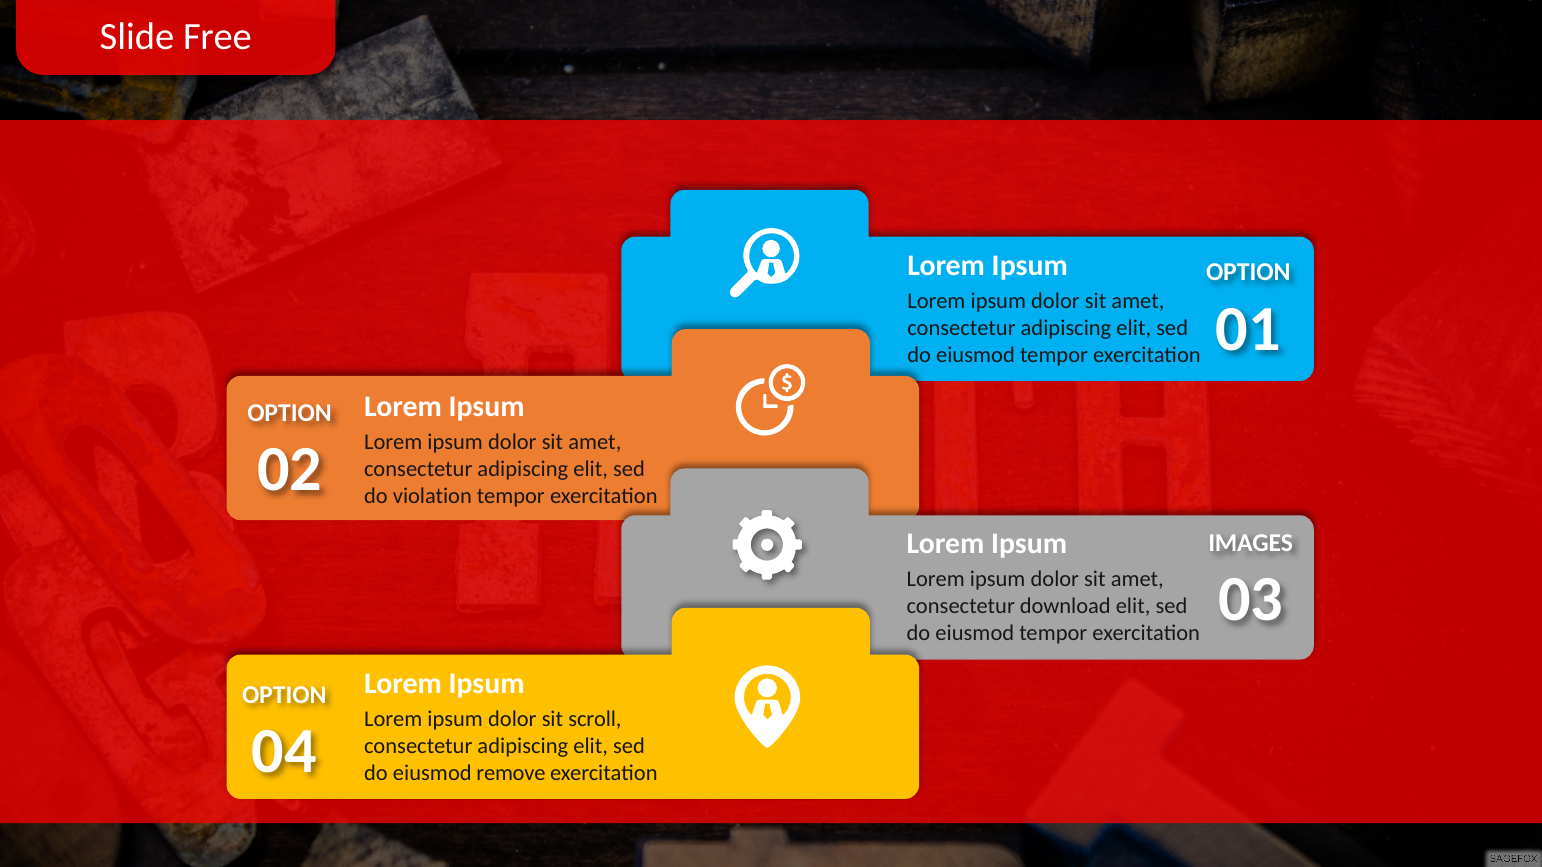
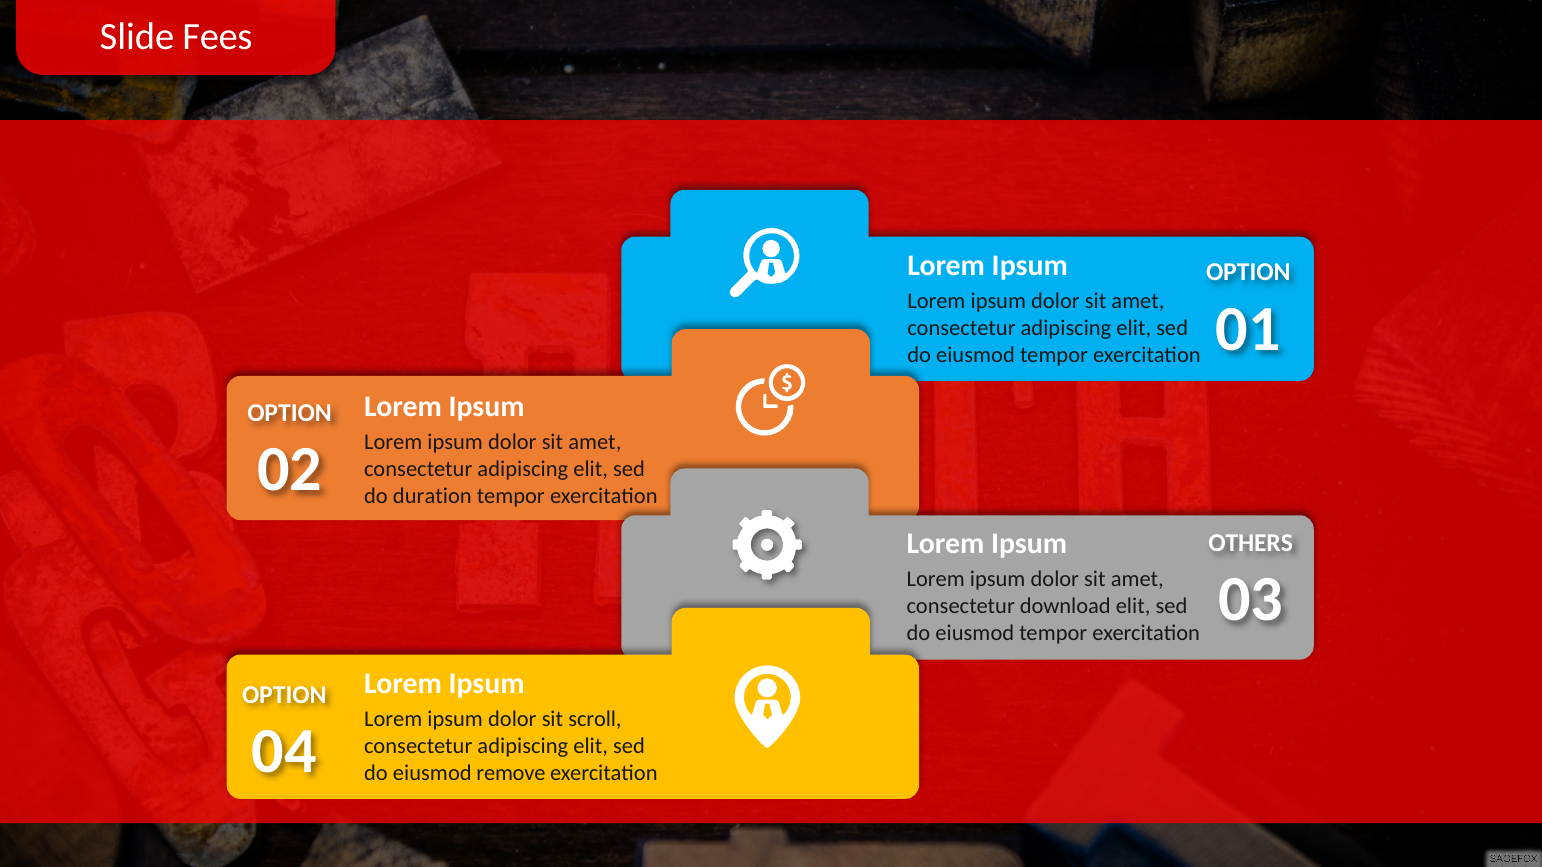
Free: Free -> Fees (217, 36)
violation: violation -> duration (432, 496)
IMAGES: IMAGES -> OTHERS (1251, 543)
